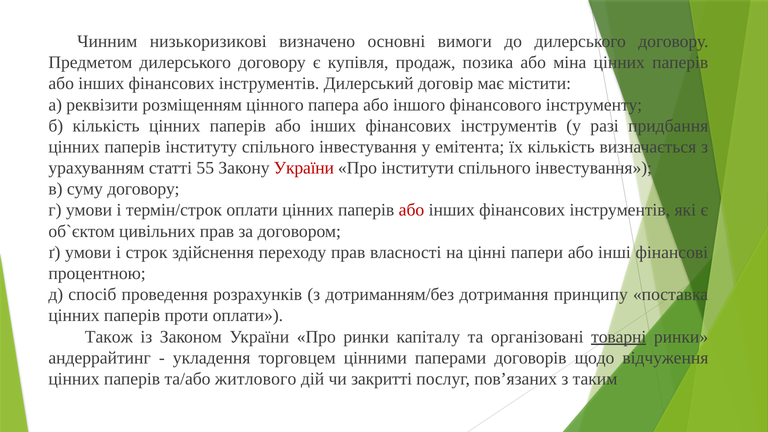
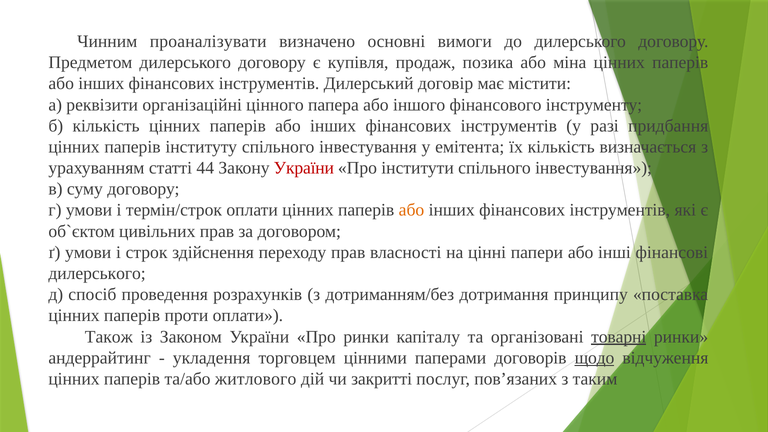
низькоризикові: низькоризикові -> проаналізувати (208, 41)
розміщенням: розміщенням -> організаційні (192, 105)
55: 55 -> 44 (205, 168)
або colour: red -> orange (411, 210)
процентною: процентною -> дилерського (97, 273)
щодо underline: none -> present (594, 358)
